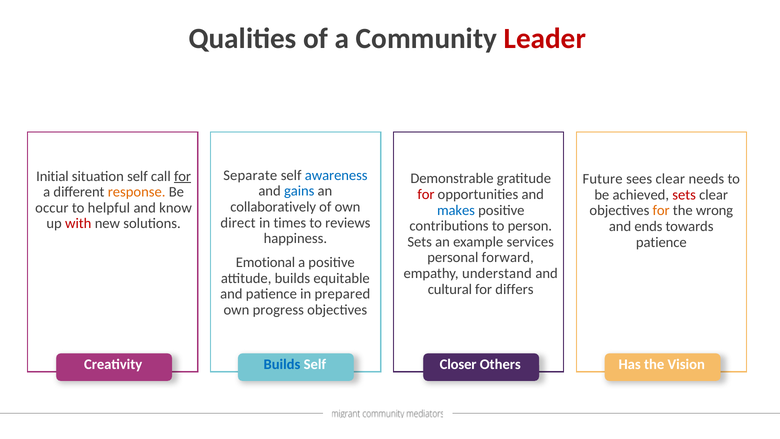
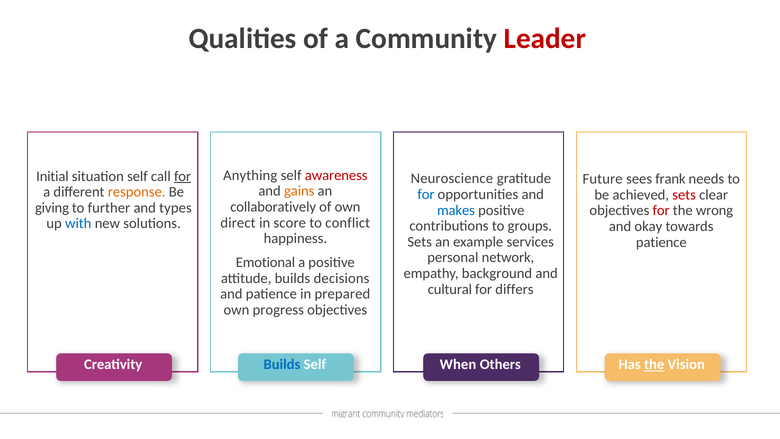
Separate: Separate -> Anything (250, 175)
awareness colour: blue -> red (336, 175)
Demonstrable: Demonstrable -> Neuroscience (452, 178)
sees clear: clear -> frank (670, 179)
gains colour: blue -> orange (299, 191)
for colour: red -> blue (426, 194)
occur: occur -> giving (52, 208)
helpful: helpful -> further (109, 208)
know: know -> types (175, 208)
for colour: orange -> red (661, 211)
times: times -> score (290, 223)
reviews: reviews -> conflict (348, 223)
with colour: red -> blue (78, 223)
person: person -> groups (530, 226)
ends: ends -> okay (648, 226)
forward: forward -> network (508, 257)
understand: understand -> background (497, 273)
equitable: equitable -> decisions (342, 278)
Closer: Closer -> When (458, 364)
the underline: none -> present (654, 364)
